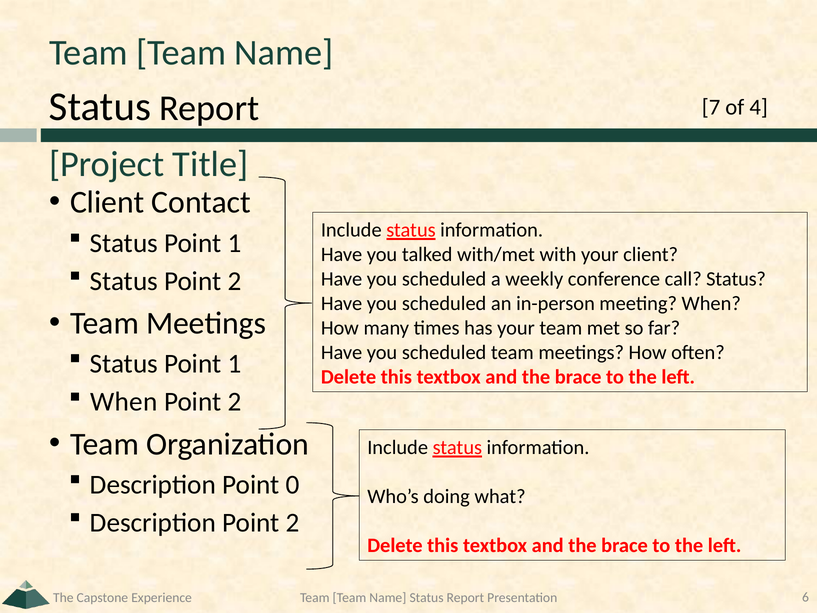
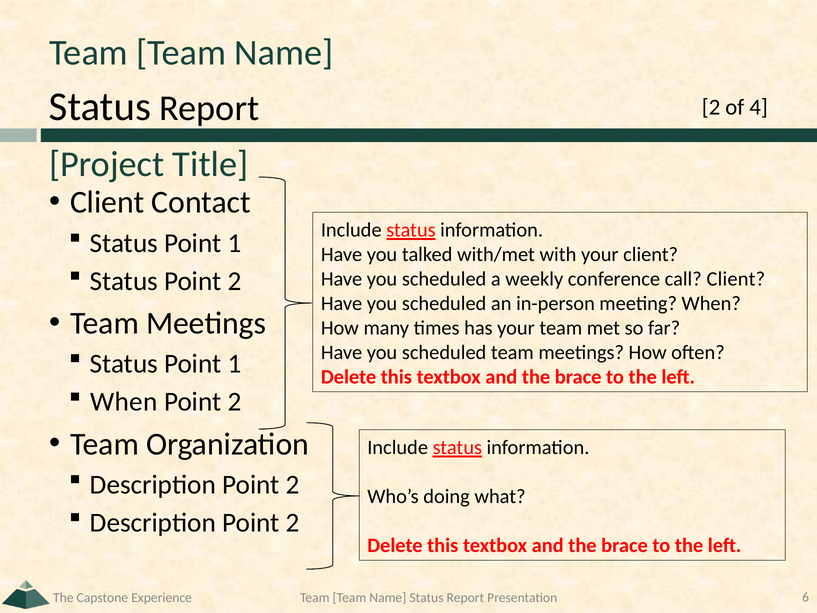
7: 7 -> 2 (711, 107)
call Status: Status -> Client (736, 279)
0: 0 -> 2 (293, 484)
